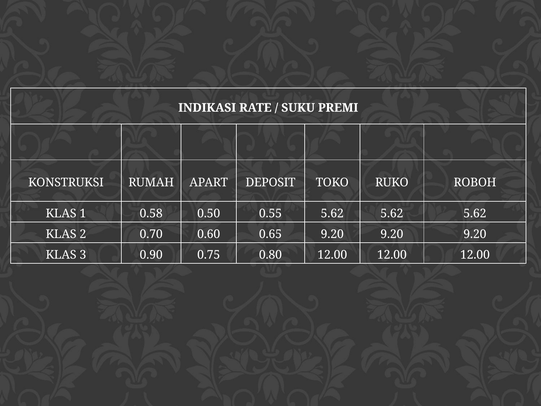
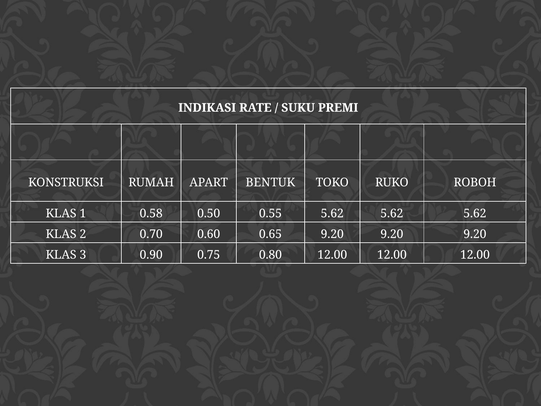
DEPOSIT: DEPOSIT -> BENTUK (270, 182)
